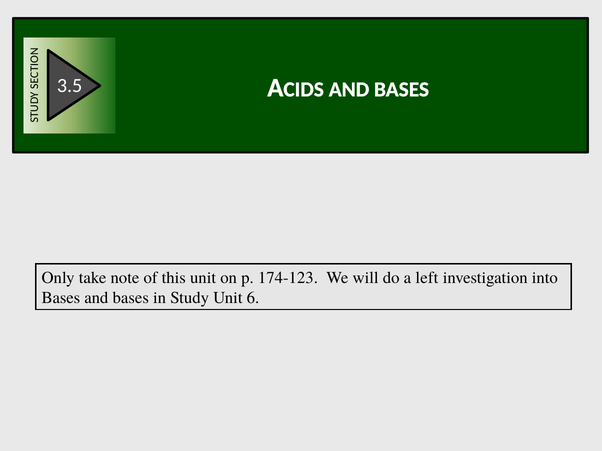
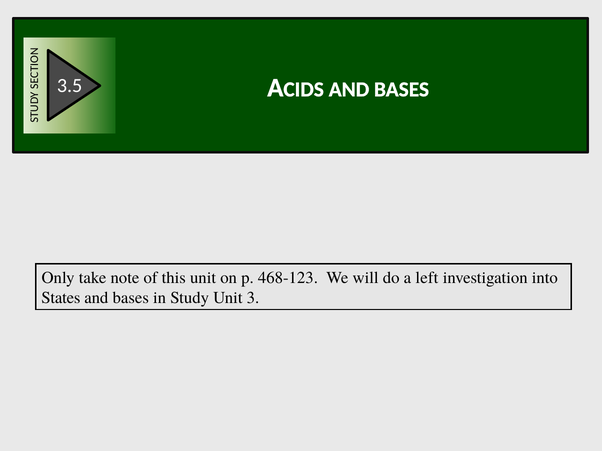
174-123: 174-123 -> 468-123 (288, 278)
Bases: Bases -> States (61, 298)
6: 6 -> 3 (253, 298)
